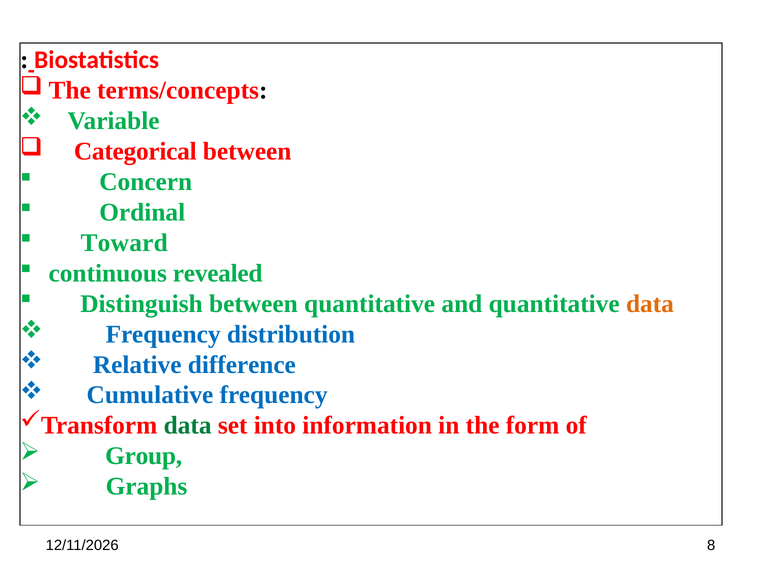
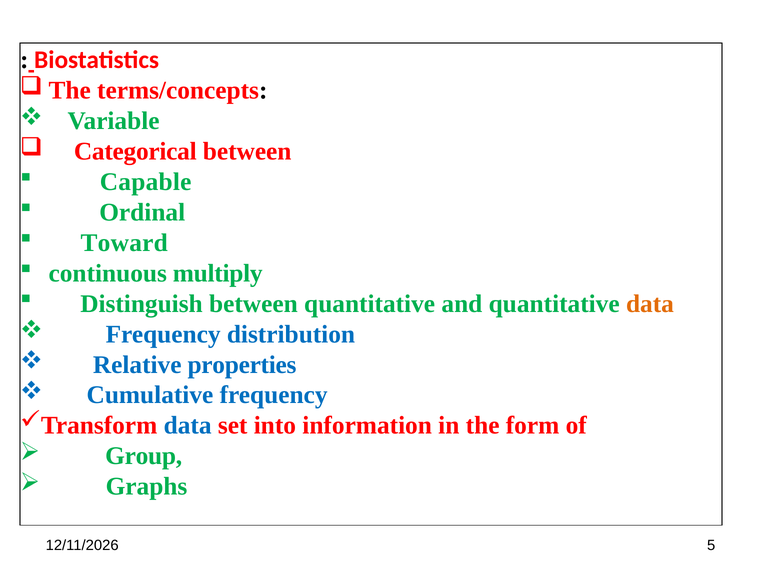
Concern: Concern -> Capable (146, 182)
revealed: revealed -> multiply (218, 273)
difference: difference -> properties (242, 364)
data colour: green -> blue (188, 425)
8: 8 -> 5 (711, 545)
